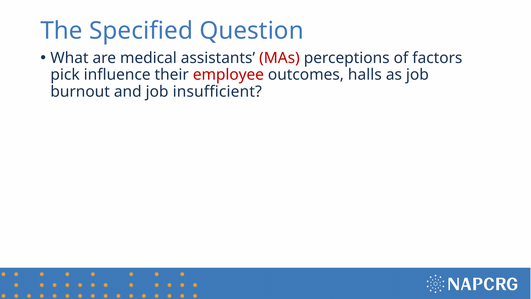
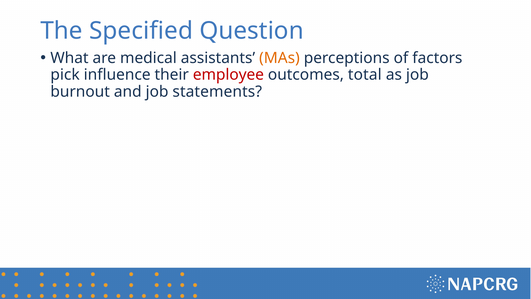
MAs colour: red -> orange (279, 58)
halls: halls -> total (365, 75)
insufficient: insufficient -> statements (217, 91)
